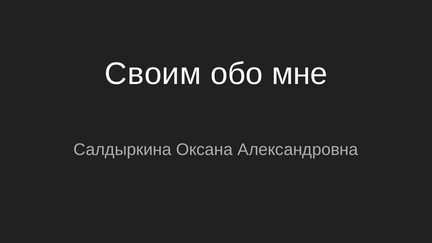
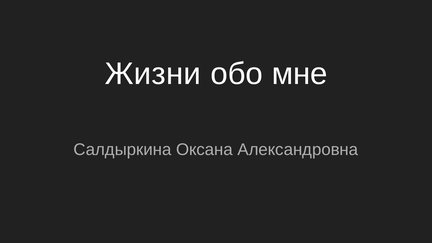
Своим: Своим -> Жизни (153, 74)
